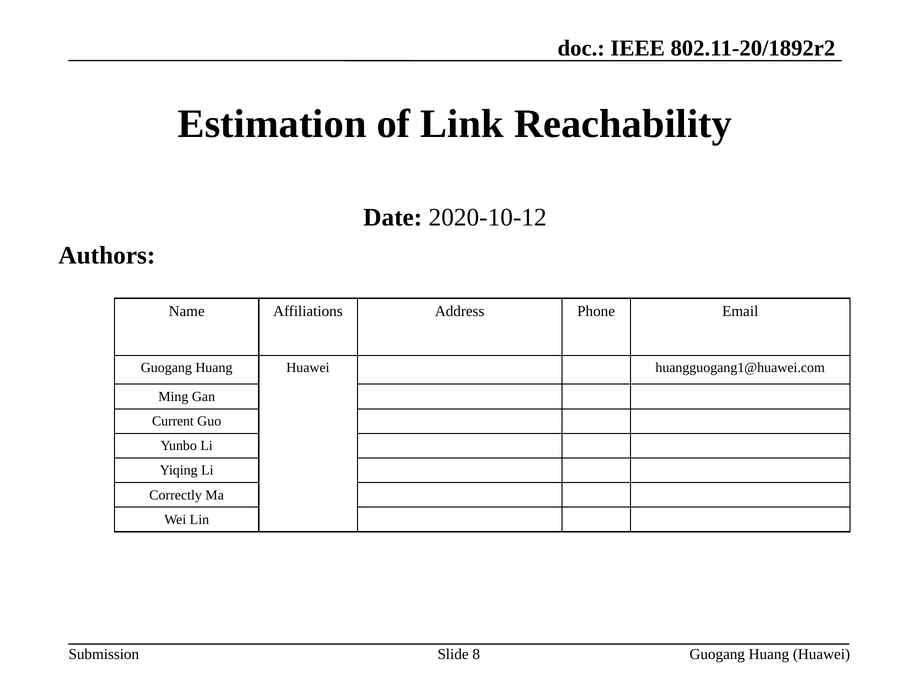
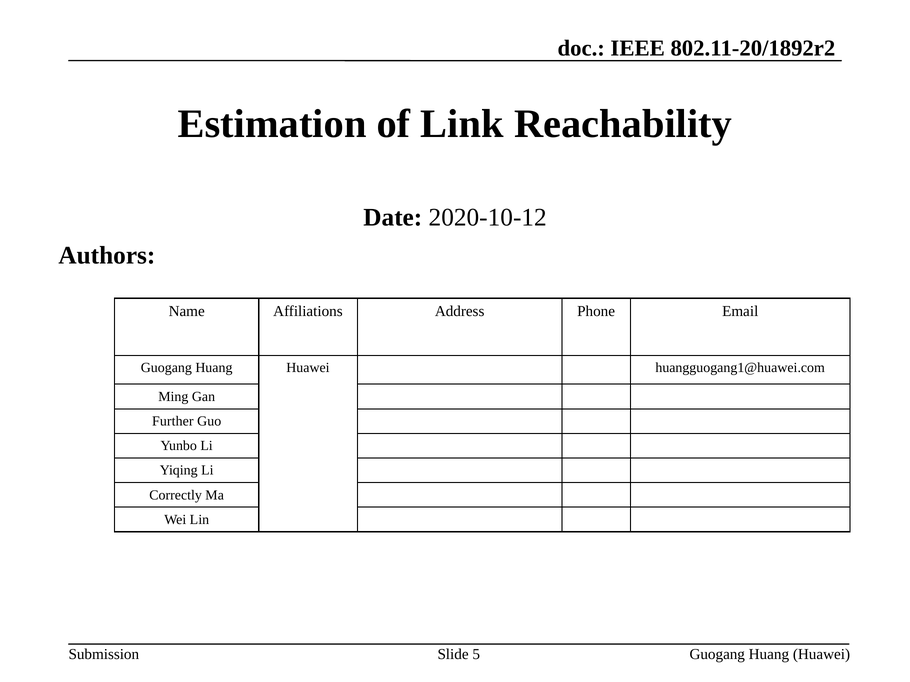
Current: Current -> Further (173, 422)
8: 8 -> 5 (476, 655)
